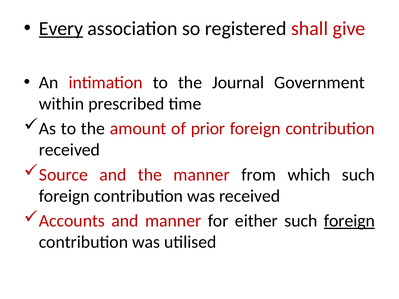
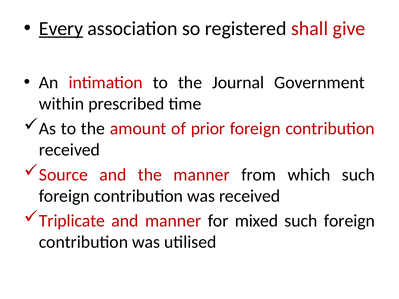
Accounts: Accounts -> Triplicate (72, 221)
either: either -> mixed (257, 221)
foreign underline: present -> none (349, 221)
